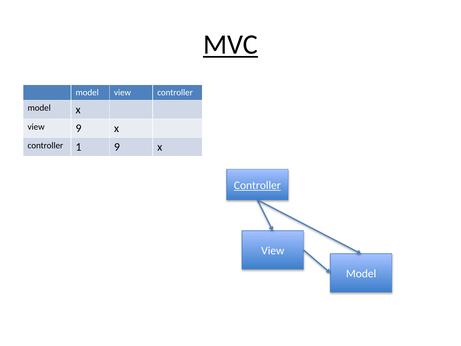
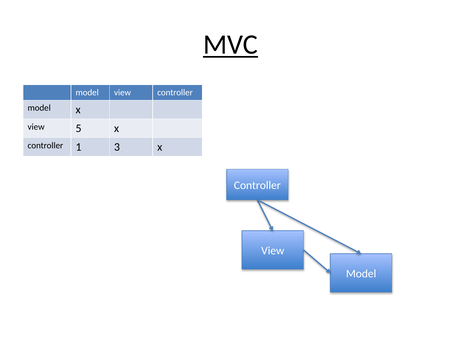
view 9: 9 -> 5 (79, 128)
1 9: 9 -> 3 (117, 147)
Controller underline: present -> none (257, 185)
